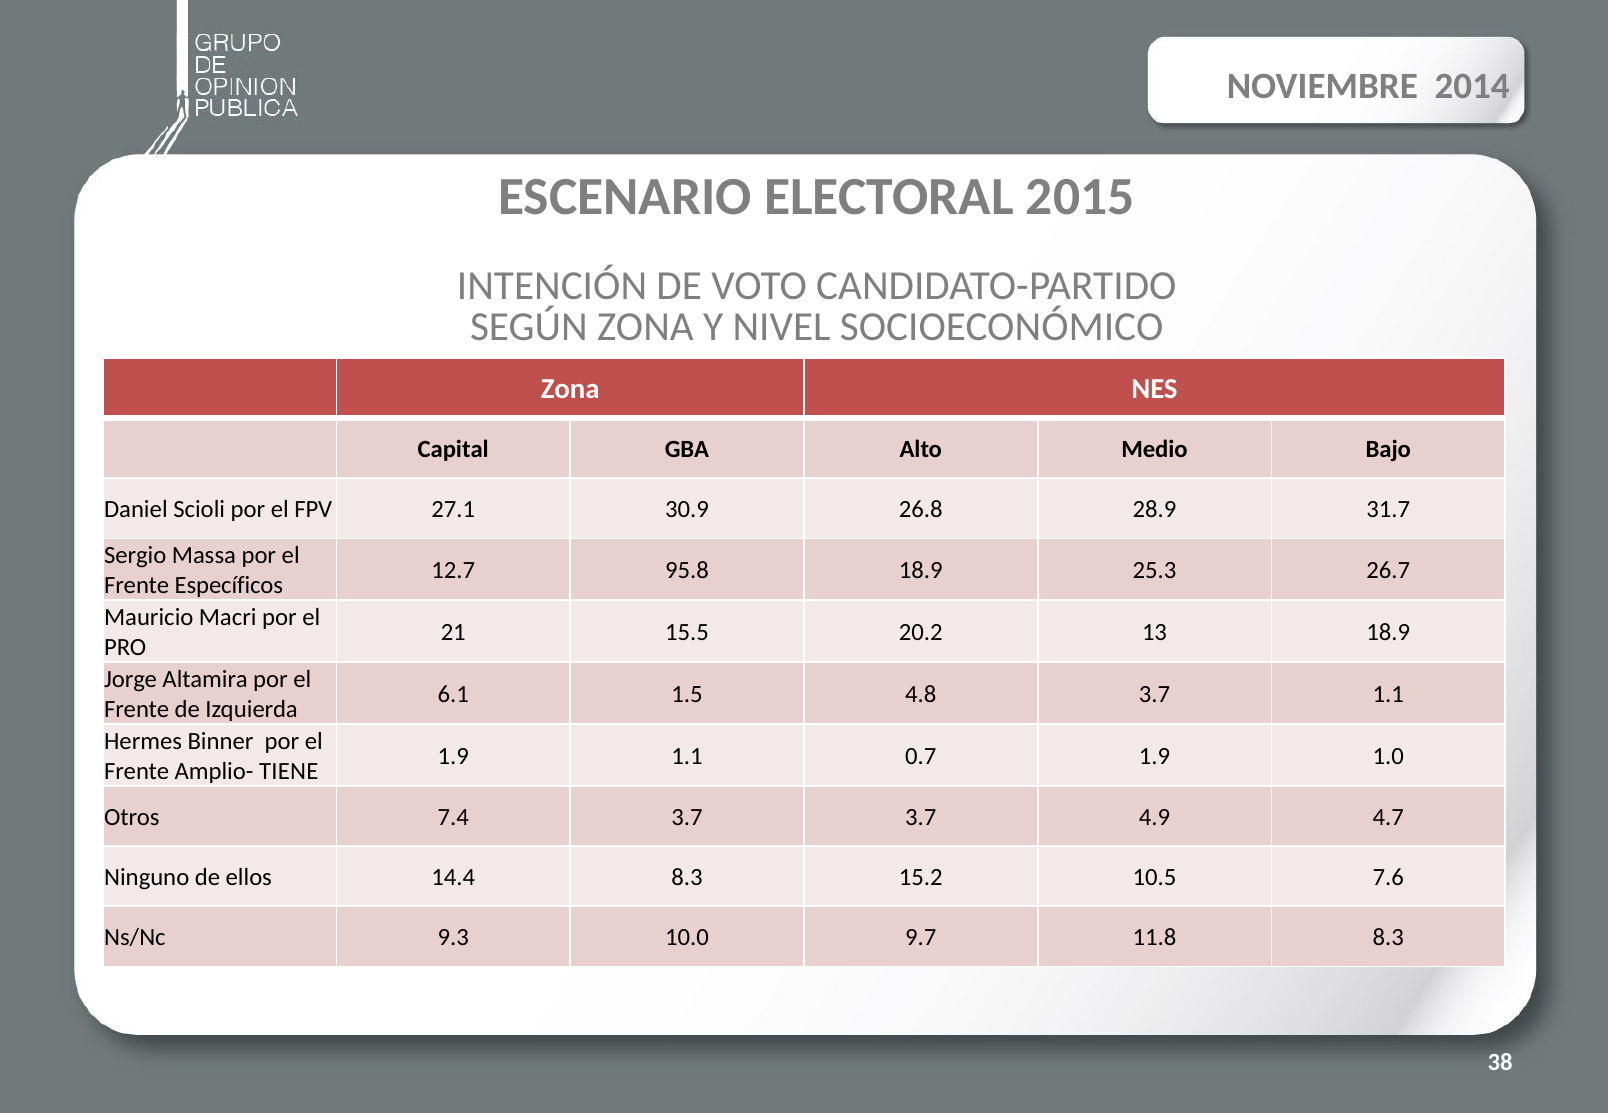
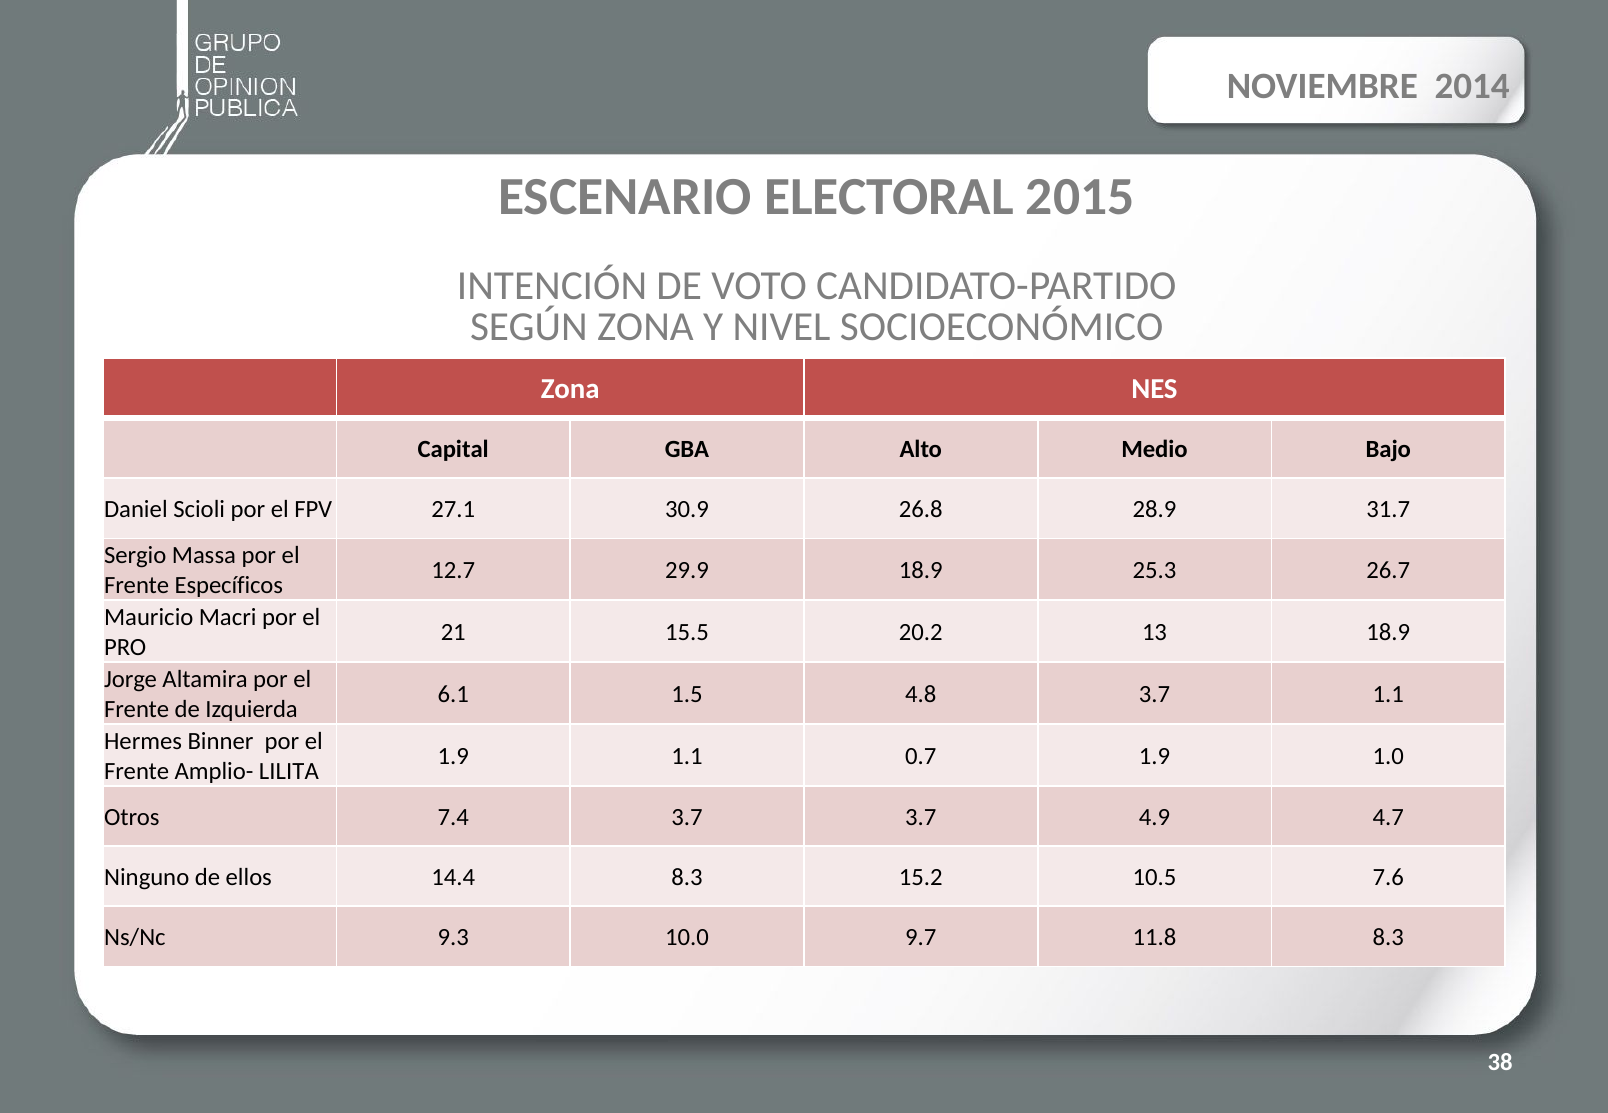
95.8: 95.8 -> 29.9 (687, 570)
TIENE: TIENE -> LILITA (289, 771)
